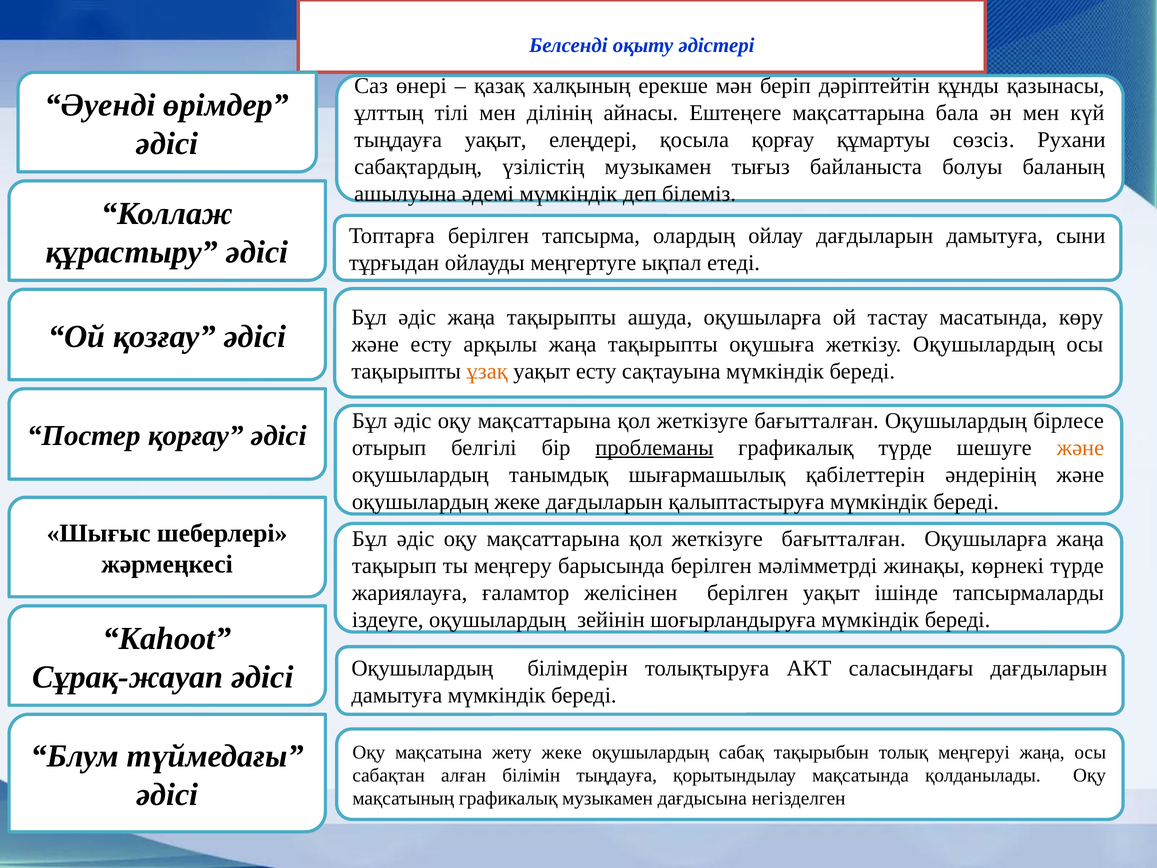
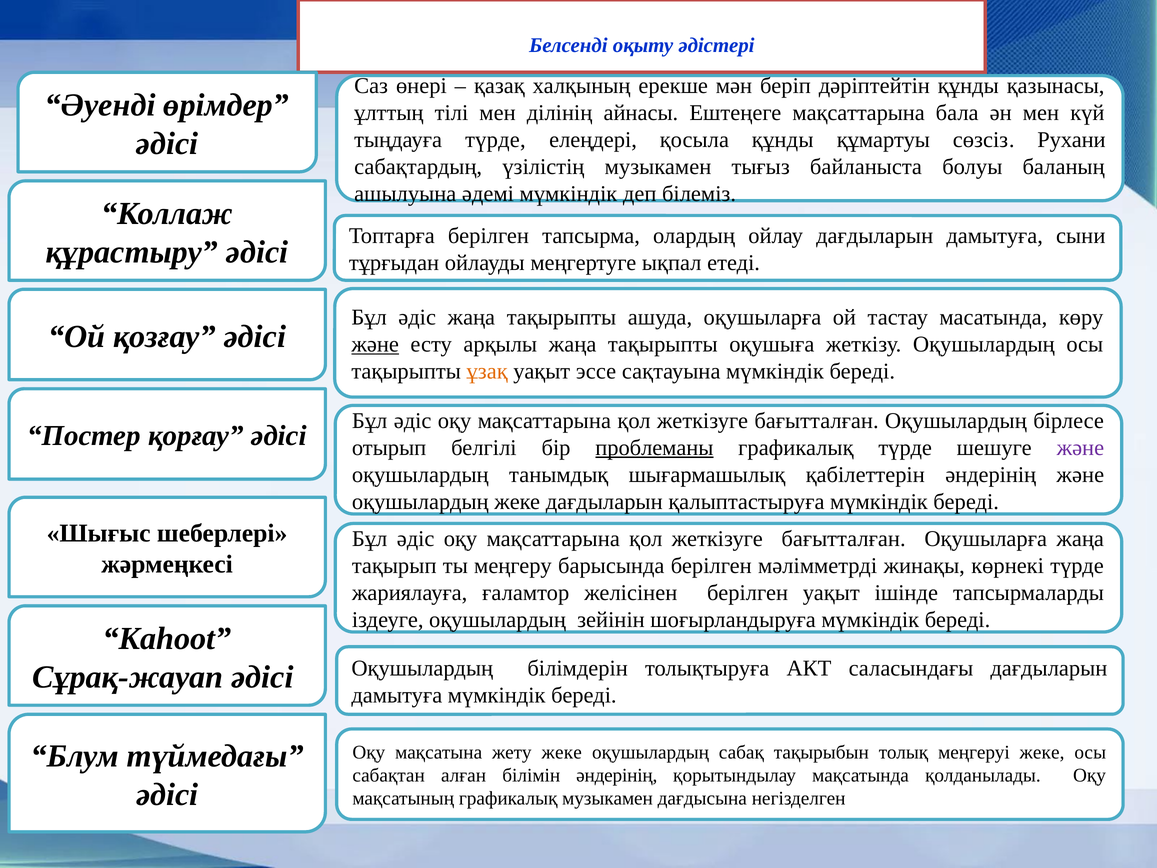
тыңдауға уақыт: уақыт -> түрде (495, 140)
қосыла қорғау: қорғау -> құнды (783, 140)
және underline: none -> present (375, 344)
уақыт есту: есту -> эссе (596, 371)
және colour: orange -> purple (1080, 448)
меңгеруі жаңа: жаңа -> жеке (1042, 752)
білімін тыңдауға: тыңдауға -> әндерінің (617, 775)
